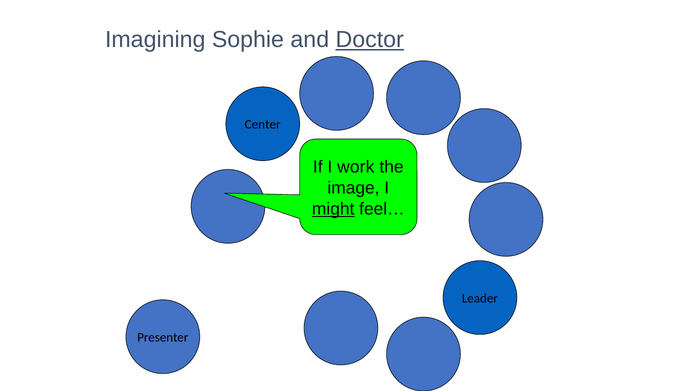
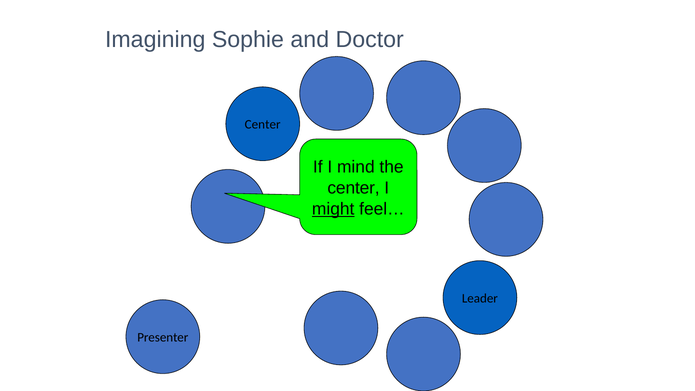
Doctor underline: present -> none (370, 40)
work: work -> mind (356, 167)
image: image -> center (354, 188)
